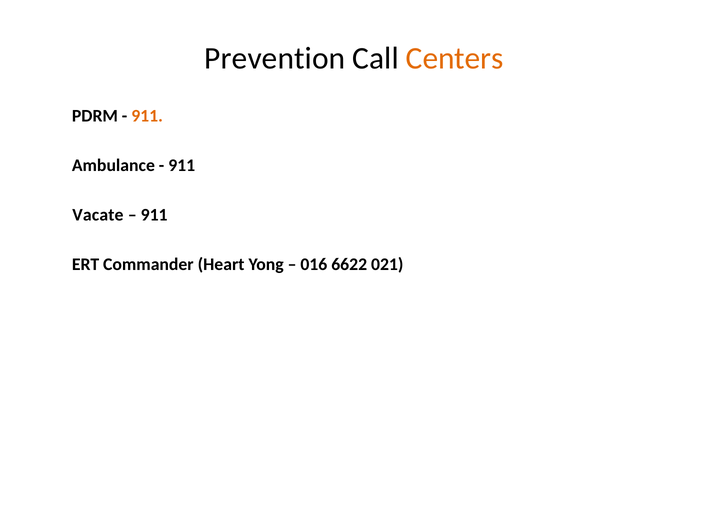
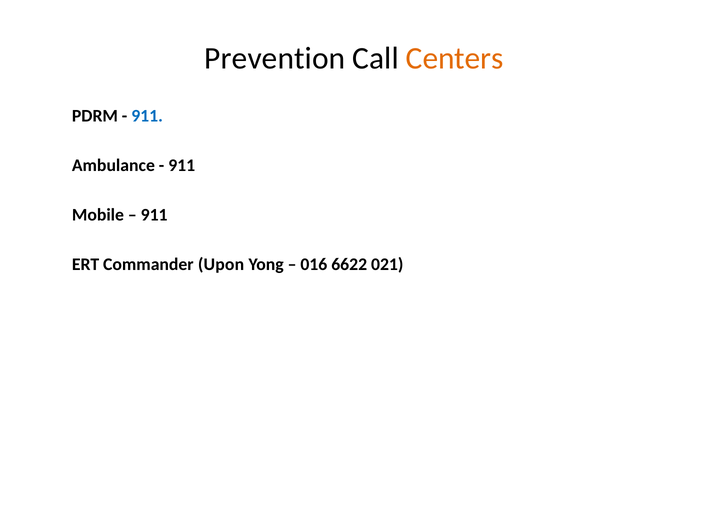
911 colour: orange -> blue (147, 116)
Vacate: Vacate -> Mobile (98, 215)
Heart: Heart -> Upon (221, 264)
